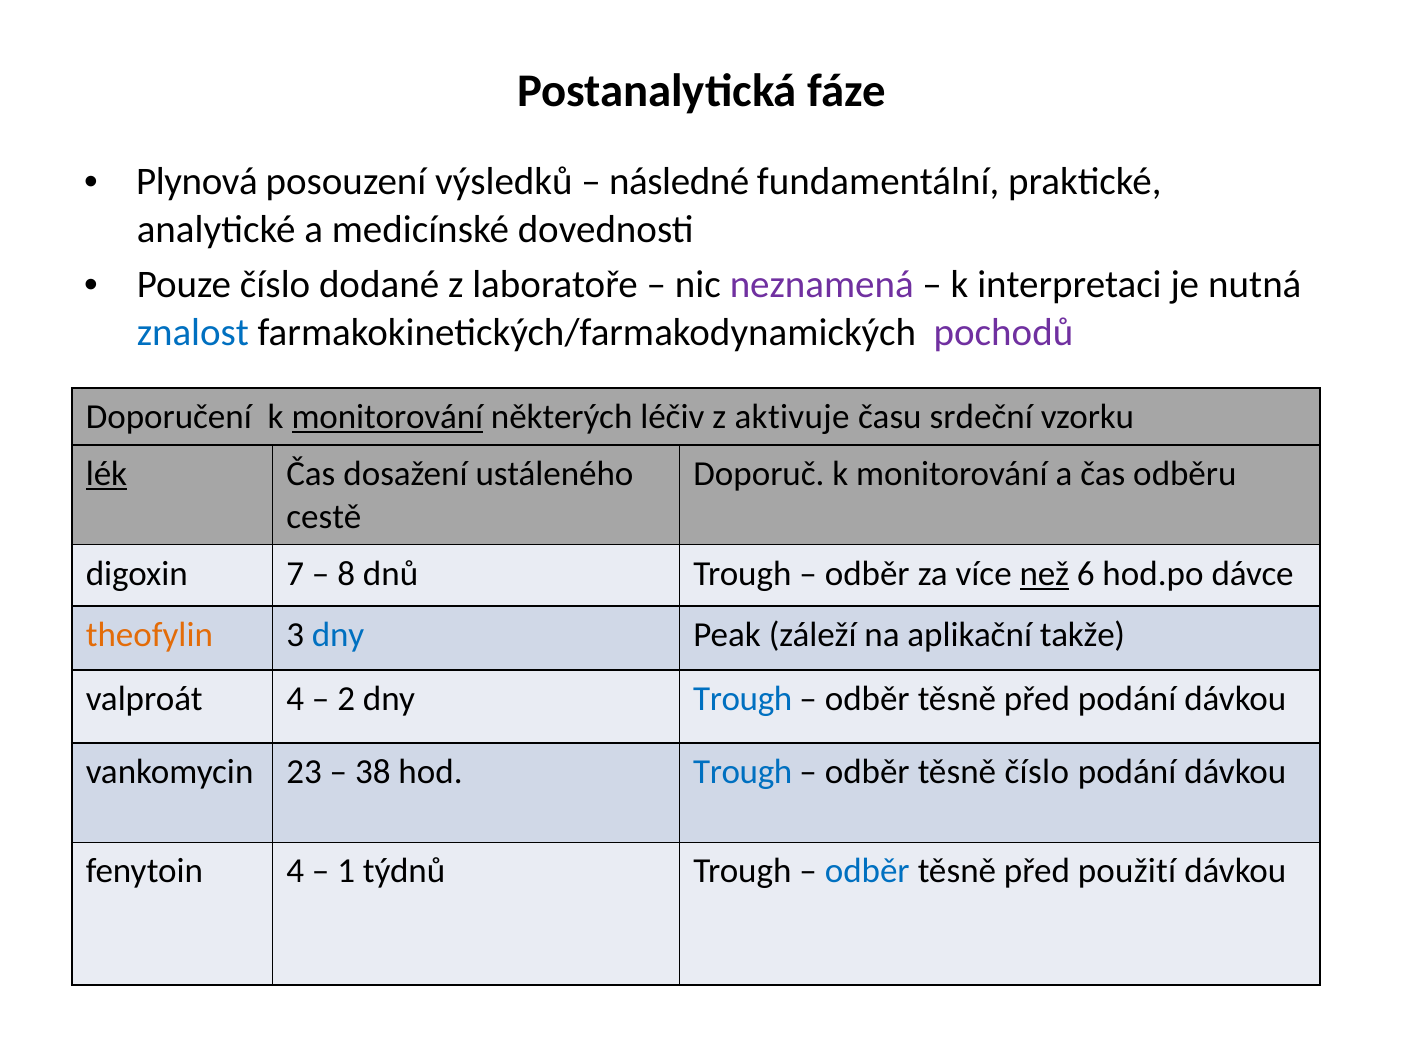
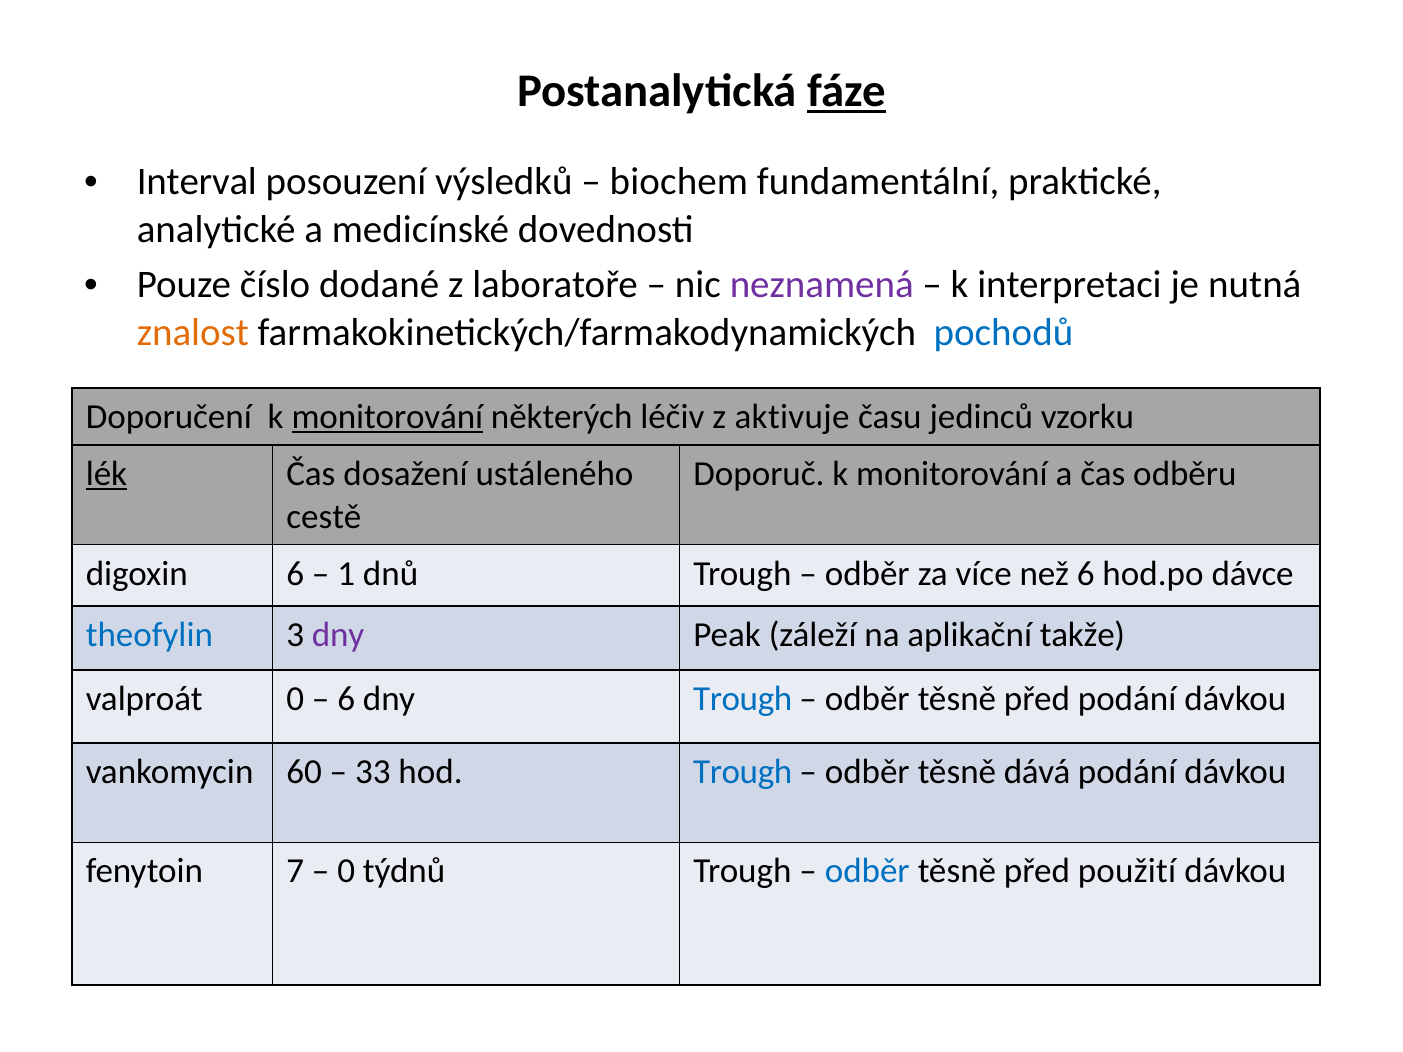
fáze underline: none -> present (847, 91)
Plynová: Plynová -> Interval (197, 182)
následné: následné -> biochem (679, 182)
znalost colour: blue -> orange (193, 333)
pochodů colour: purple -> blue (1003, 333)
srdeční: srdeční -> jedinců (981, 417)
digoxin 7: 7 -> 6 (295, 574)
8: 8 -> 1 (346, 574)
než underline: present -> none (1044, 574)
theofylin colour: orange -> blue (149, 635)
dny colour: blue -> purple (338, 635)
valproát 4: 4 -> 0 (295, 699)
2: 2 -> 6 (346, 699)
23: 23 -> 60 (304, 772)
38: 38 -> 33 (373, 772)
těsně číslo: číslo -> dává (1037, 772)
fenytoin 4: 4 -> 7 (295, 871)
1: 1 -> 0 (346, 871)
